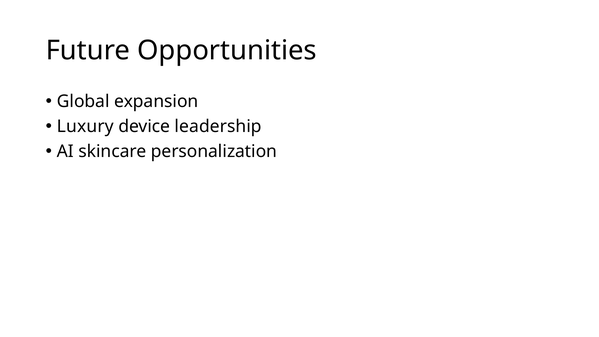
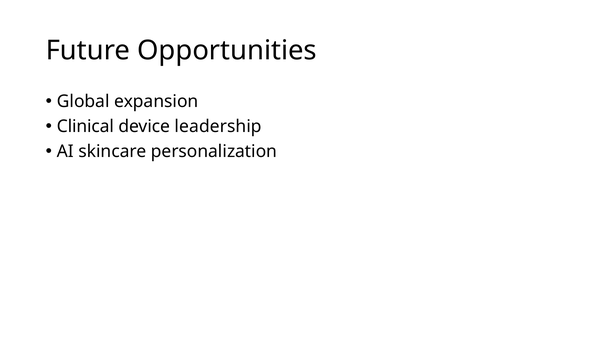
Luxury: Luxury -> Clinical (85, 126)
